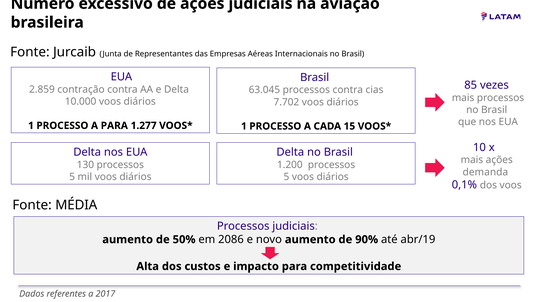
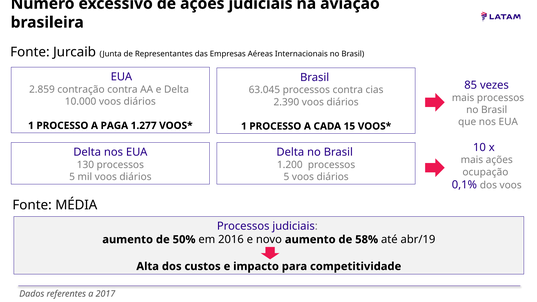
7.702: 7.702 -> 2.390 (286, 102)
A PARA: PARA -> PAGA (114, 126)
demanda: demanda -> ocupação (485, 172)
2086: 2086 -> 2016 (231, 240)
90%: 90% -> 58% (367, 240)
